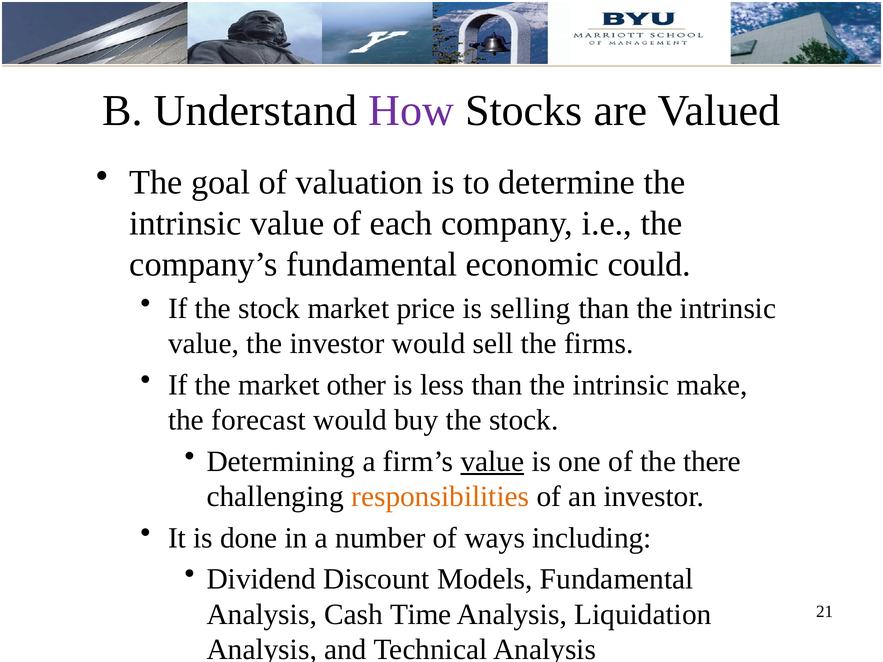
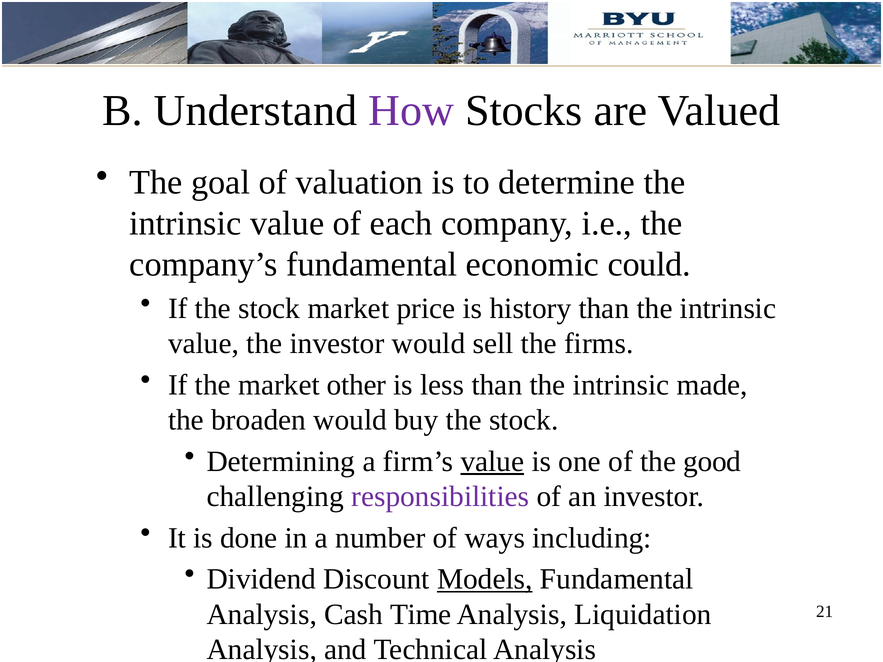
selling: selling -> history (530, 309)
make: make -> made (712, 385)
forecast: forecast -> broaden (259, 420)
there: there -> good (712, 462)
responsibilities colour: orange -> purple (440, 497)
Models underline: none -> present (485, 579)
